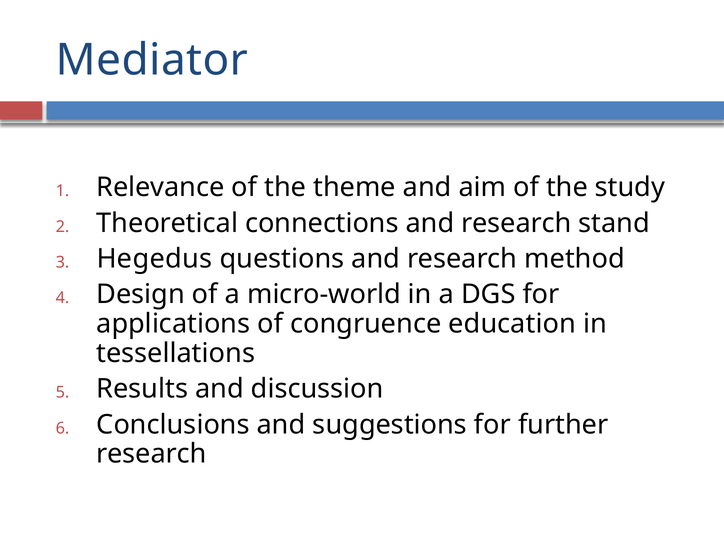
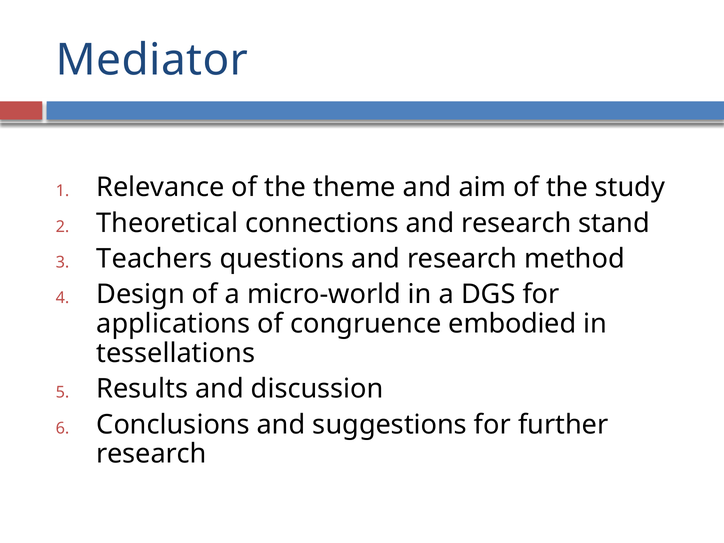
Hegedus: Hegedus -> Teachers (154, 259)
education: education -> embodied (512, 324)
